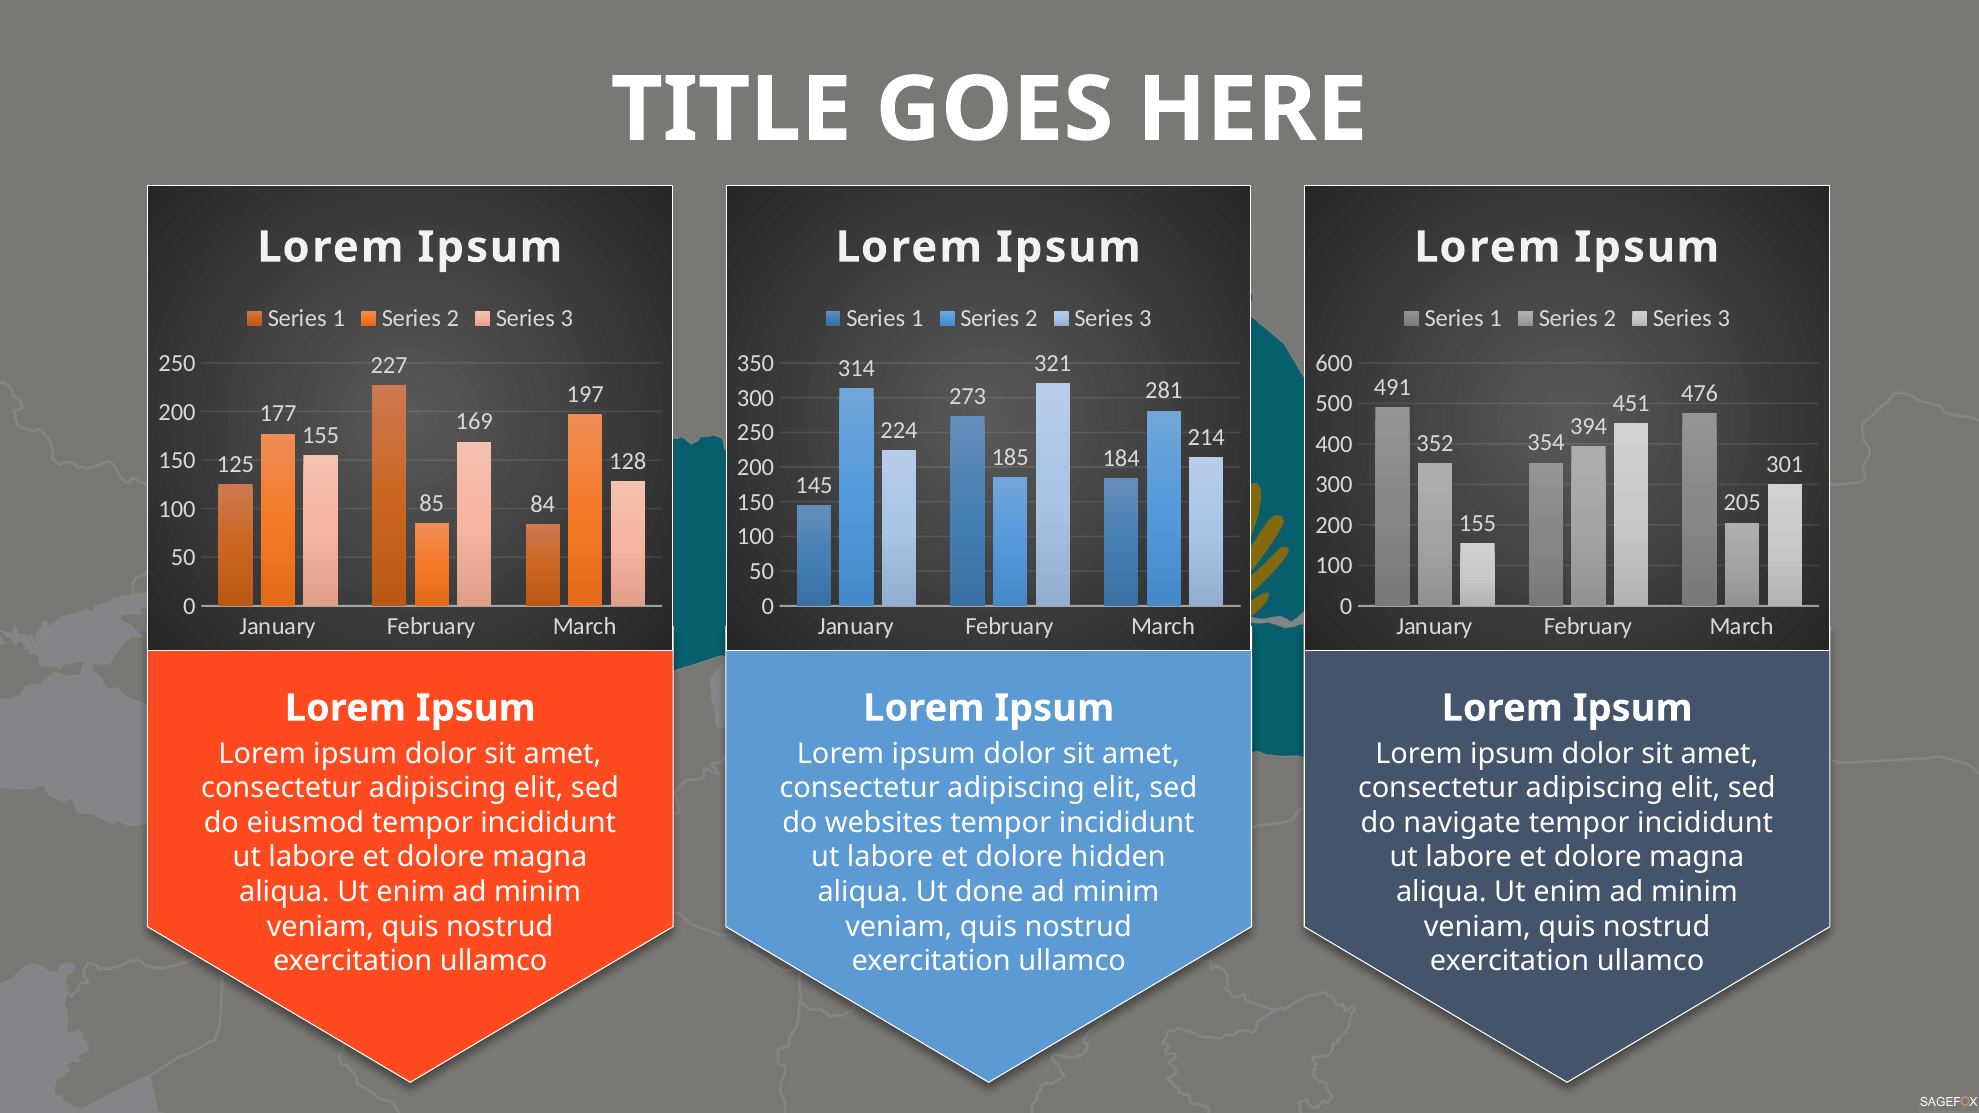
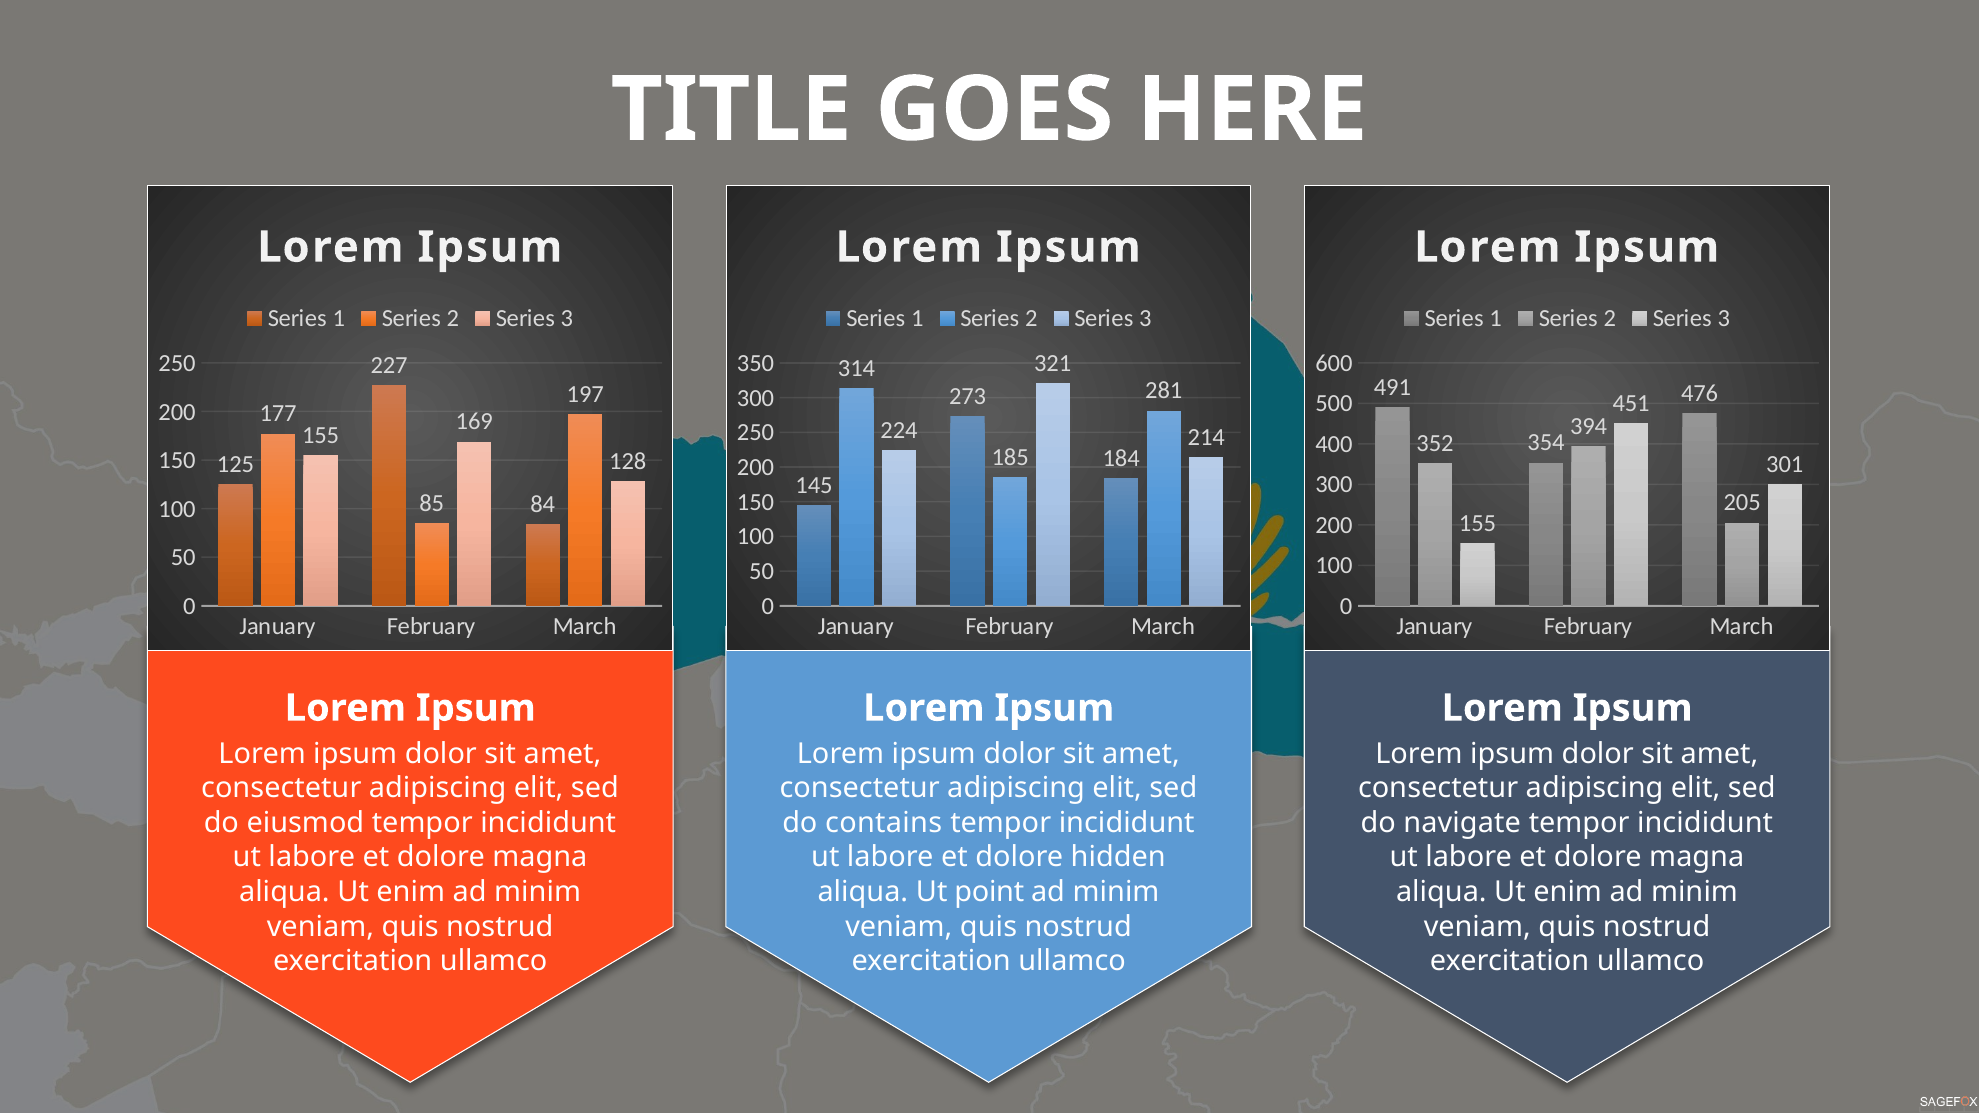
websites: websites -> contains (884, 823)
done: done -> point (989, 892)
